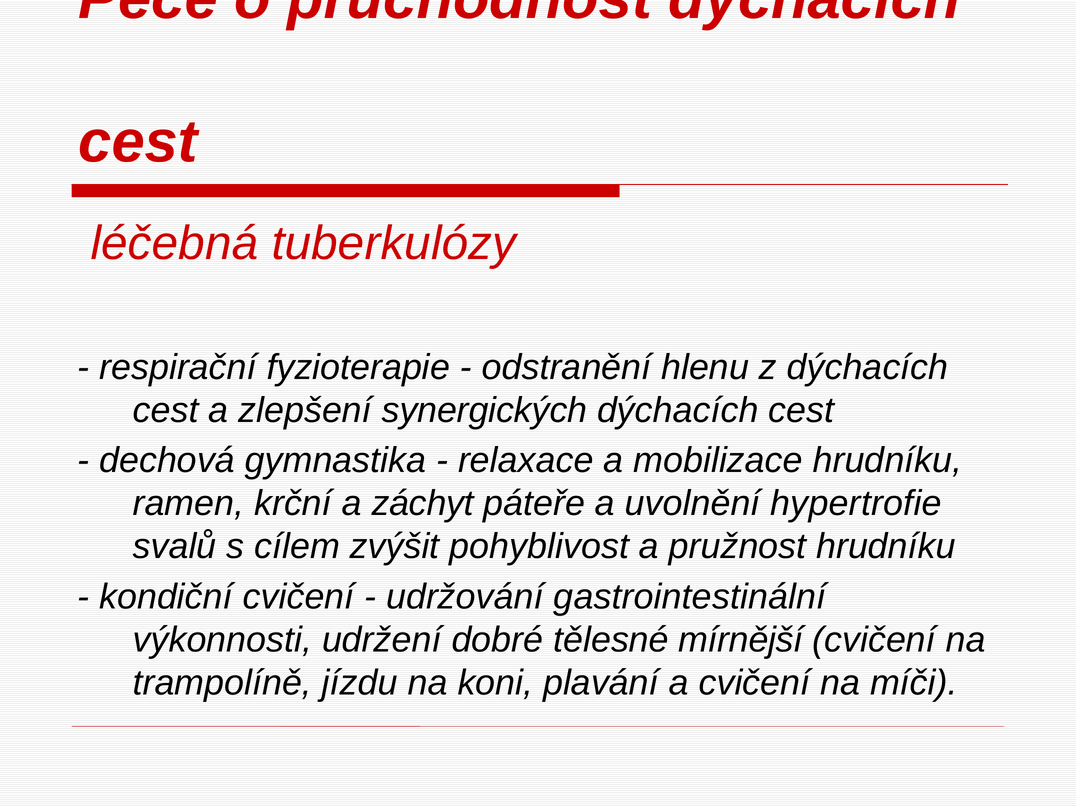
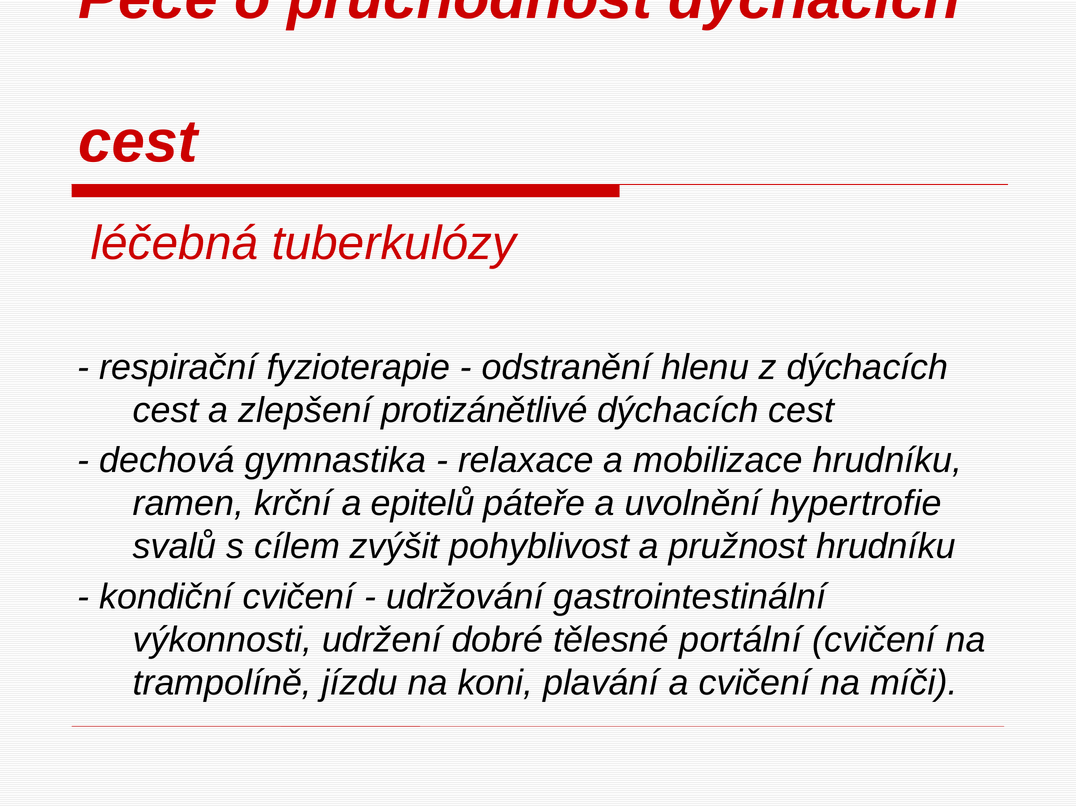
synergických: synergických -> protizánětlivé (485, 410)
záchyt: záchyt -> epitelů (423, 503)
mírnější: mírnější -> portální (740, 640)
